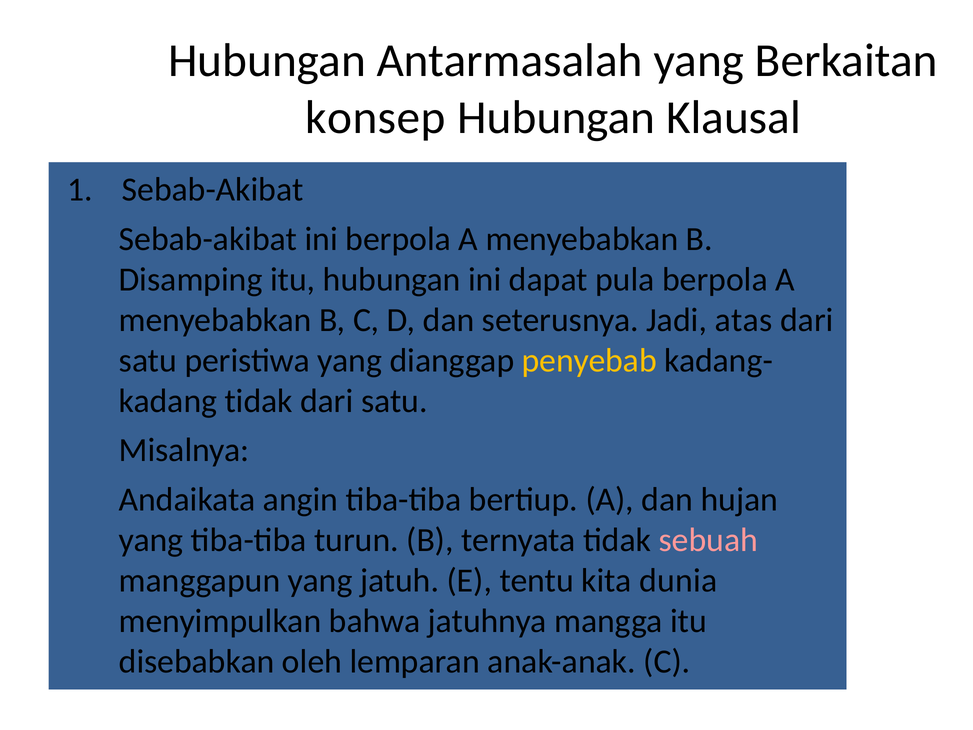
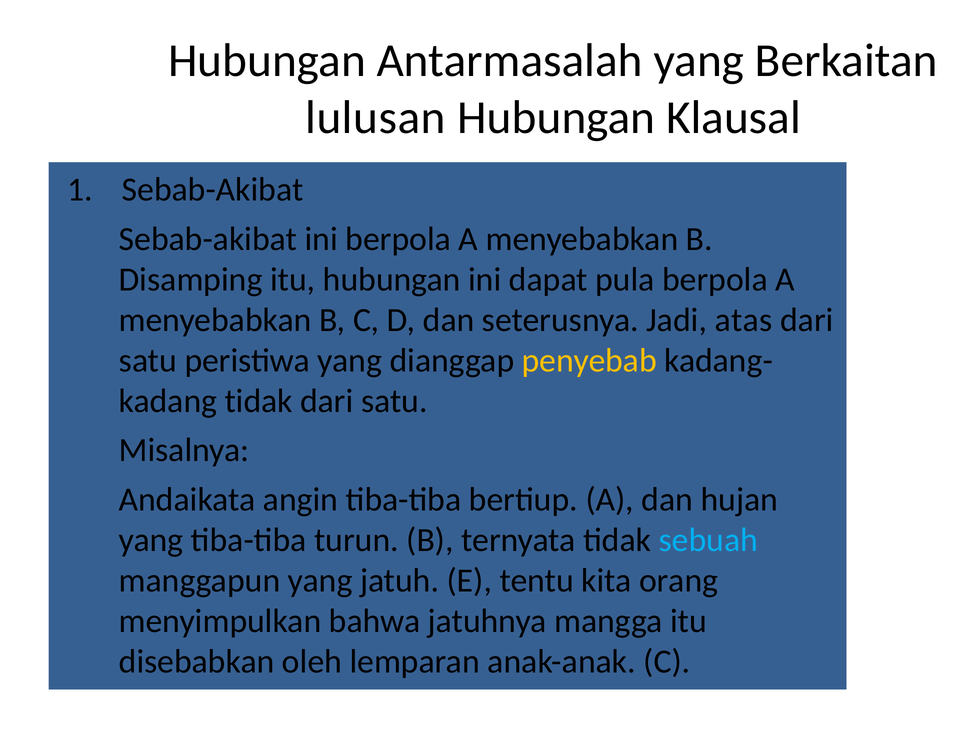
konsep: konsep -> lulusan (375, 118)
sebuah colour: pink -> light blue (708, 540)
dunia: dunia -> orang (679, 580)
